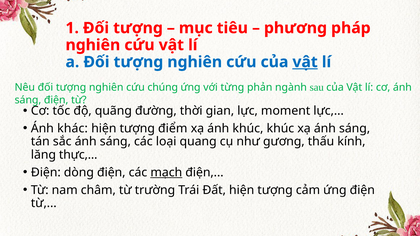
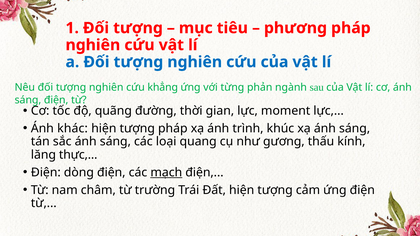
vật underline: present -> none (305, 62)
chúng: chúng -> khẳng (163, 87)
tượng điểm: điểm -> pháp (173, 129)
ánh khúc: khúc -> trình (248, 129)
